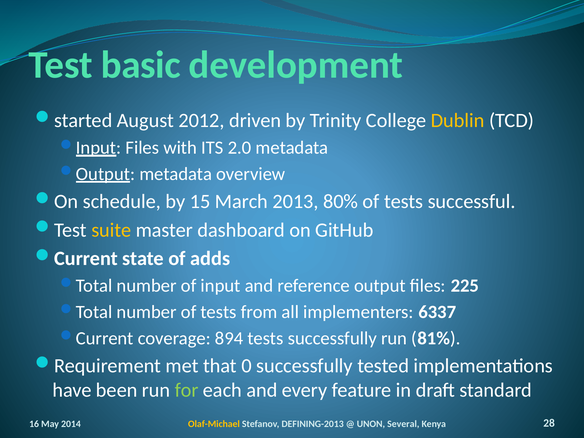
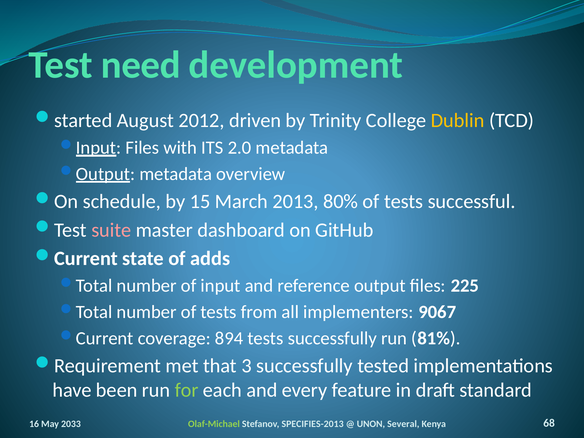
basic: basic -> need (141, 65)
suite colour: yellow -> pink (111, 230)
6337: 6337 -> 9067 (437, 312)
0: 0 -> 3 (246, 366)
Olaf-Michael colour: yellow -> light green (214, 424)
DEFINING-2013: DEFINING-2013 -> SPECIFIES-2013 (313, 424)
28: 28 -> 68 (549, 423)
2014: 2014 -> 2033 (71, 424)
